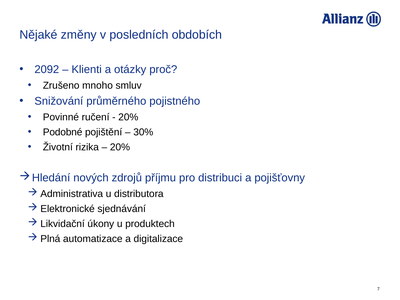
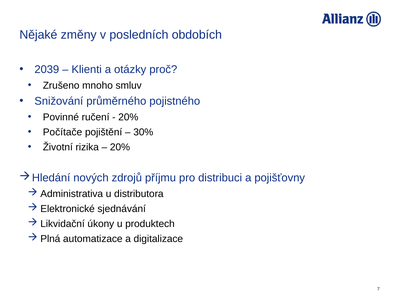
2092: 2092 -> 2039 (47, 69)
Podobné: Podobné -> Počítače (63, 132)
